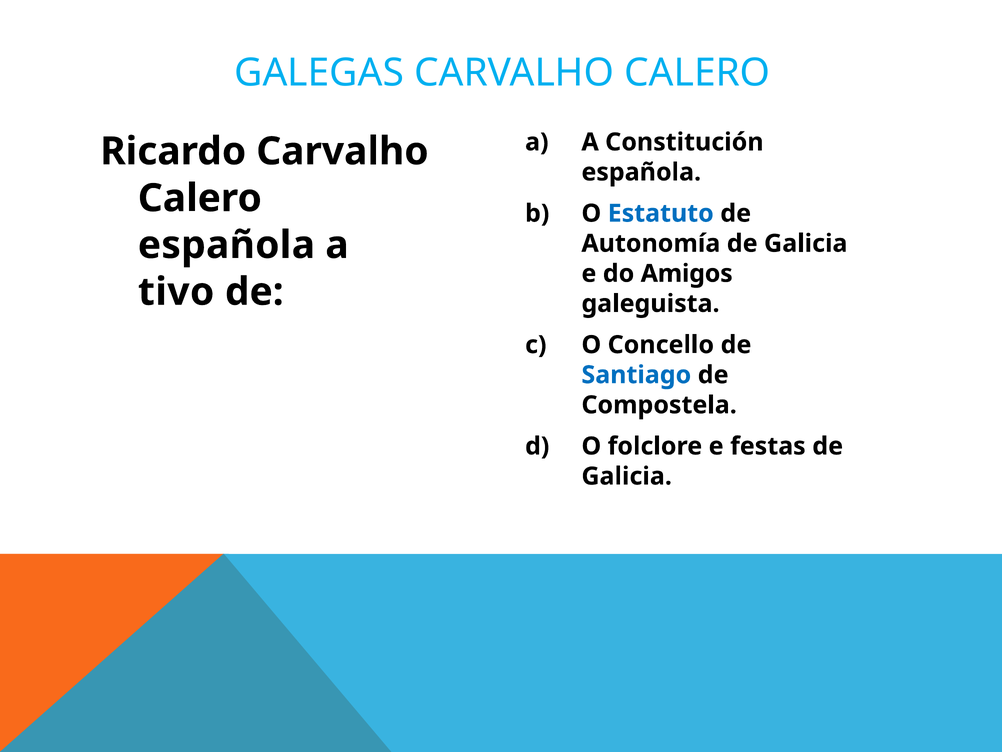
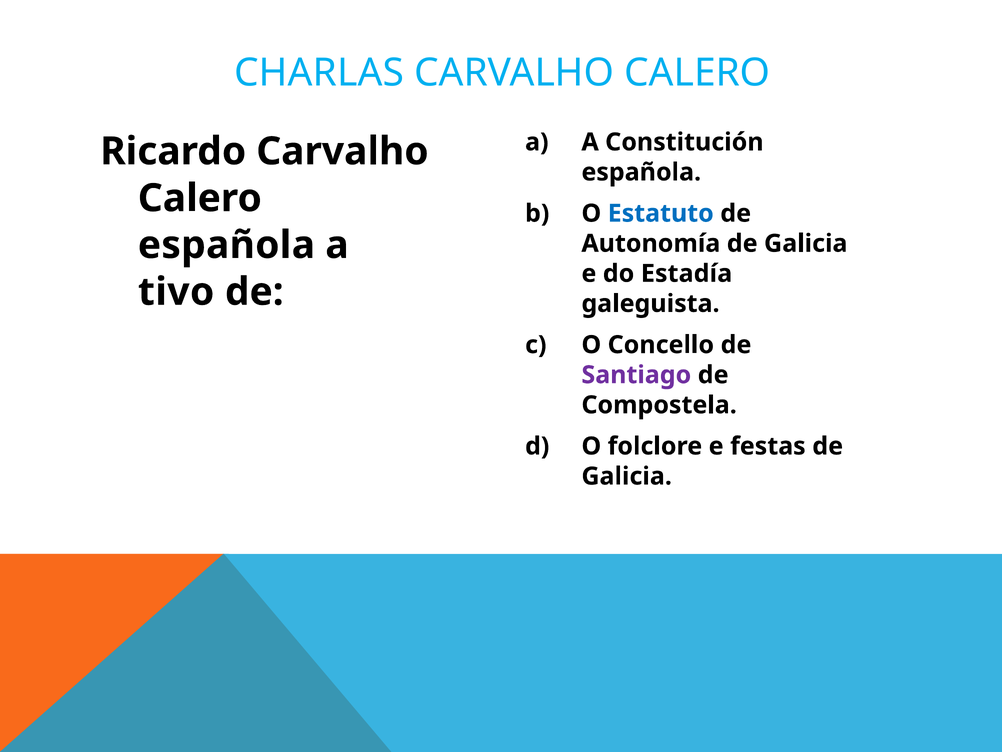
GALEGAS: GALEGAS -> CHARLAS (319, 73)
Amigos: Amigos -> Estadía (687, 273)
Santiago colour: blue -> purple (636, 375)
